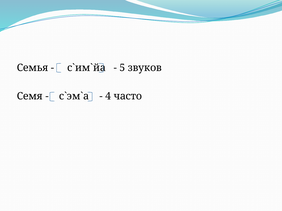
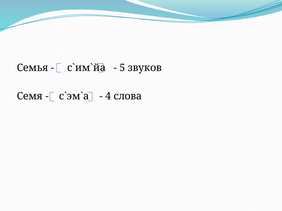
часто: часто -> слова (128, 96)
